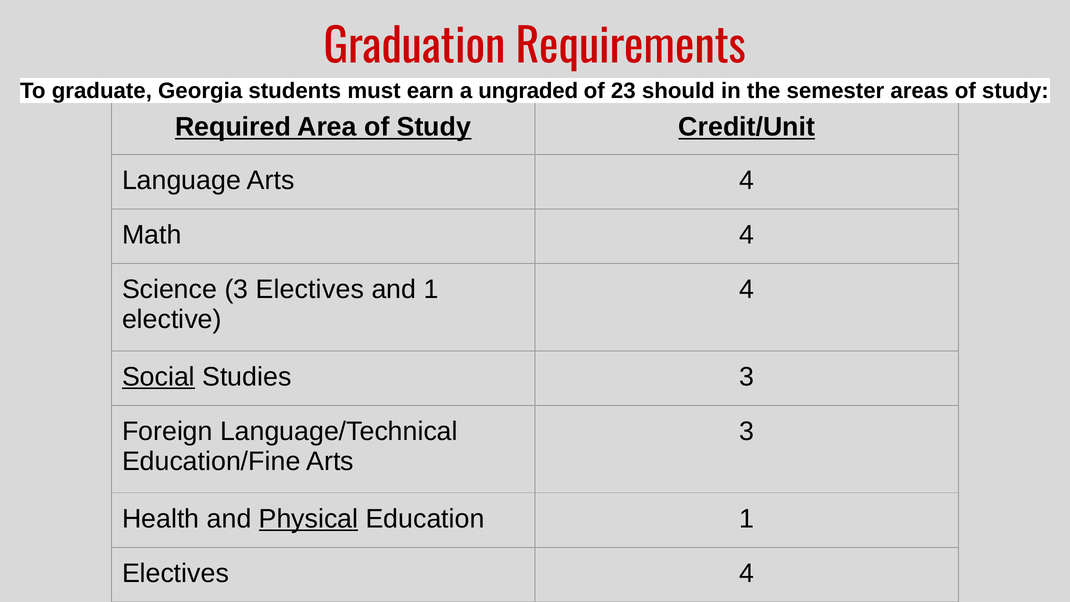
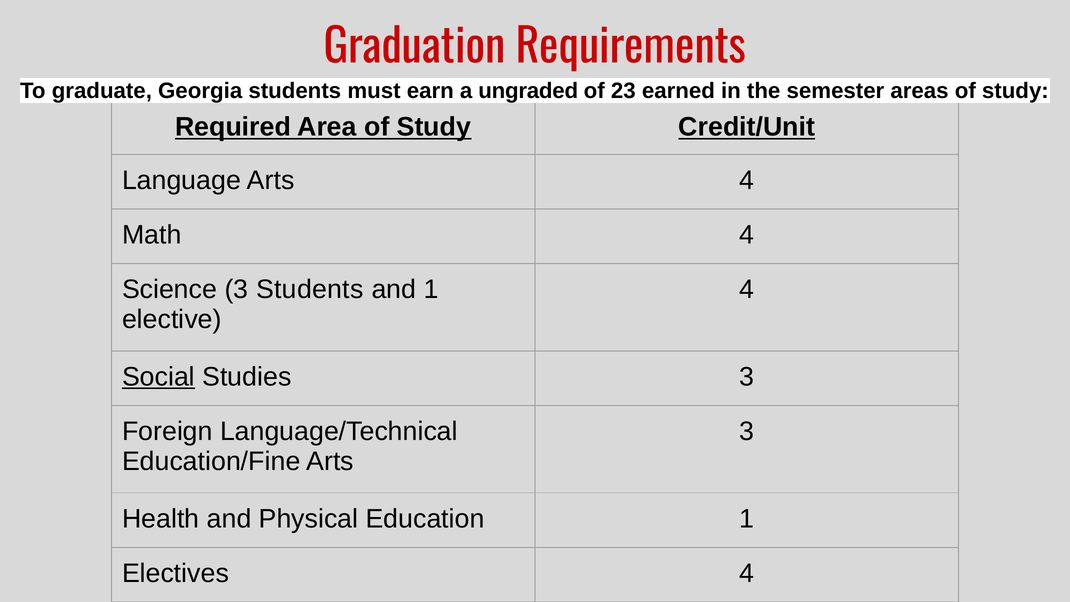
should: should -> earned (678, 91)
3 Electives: Electives -> Students (310, 289)
Physical underline: present -> none (309, 519)
